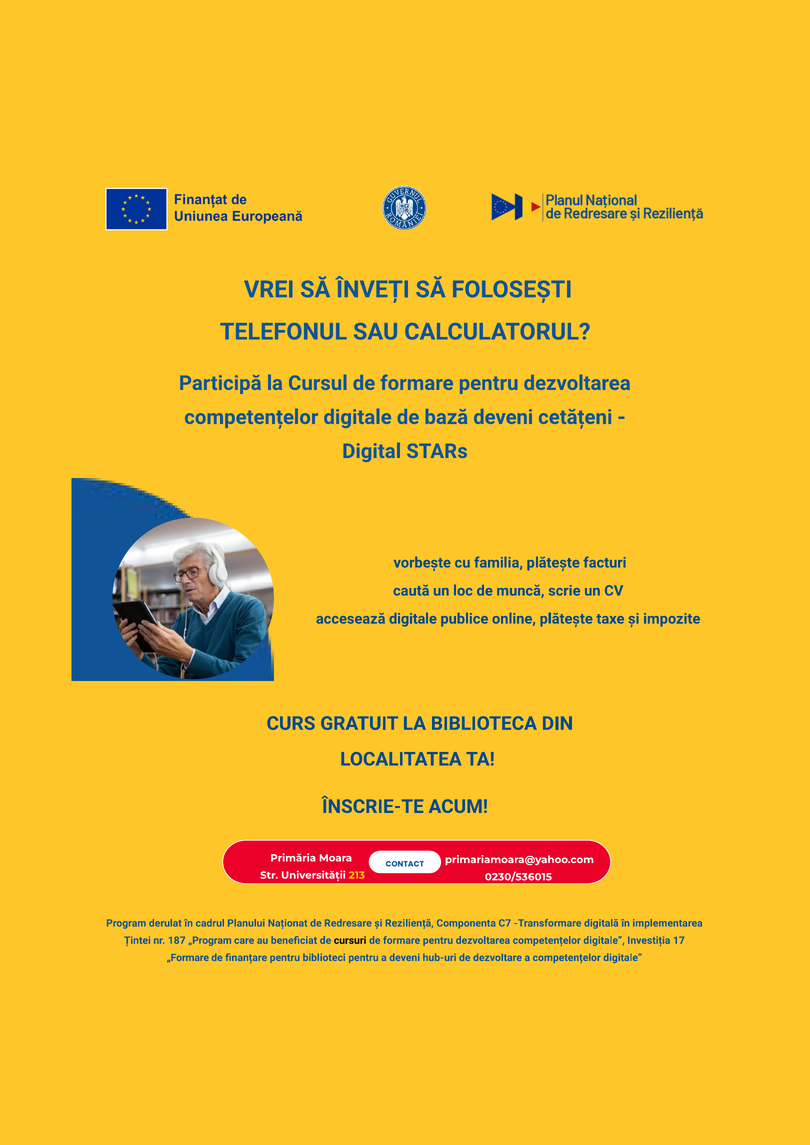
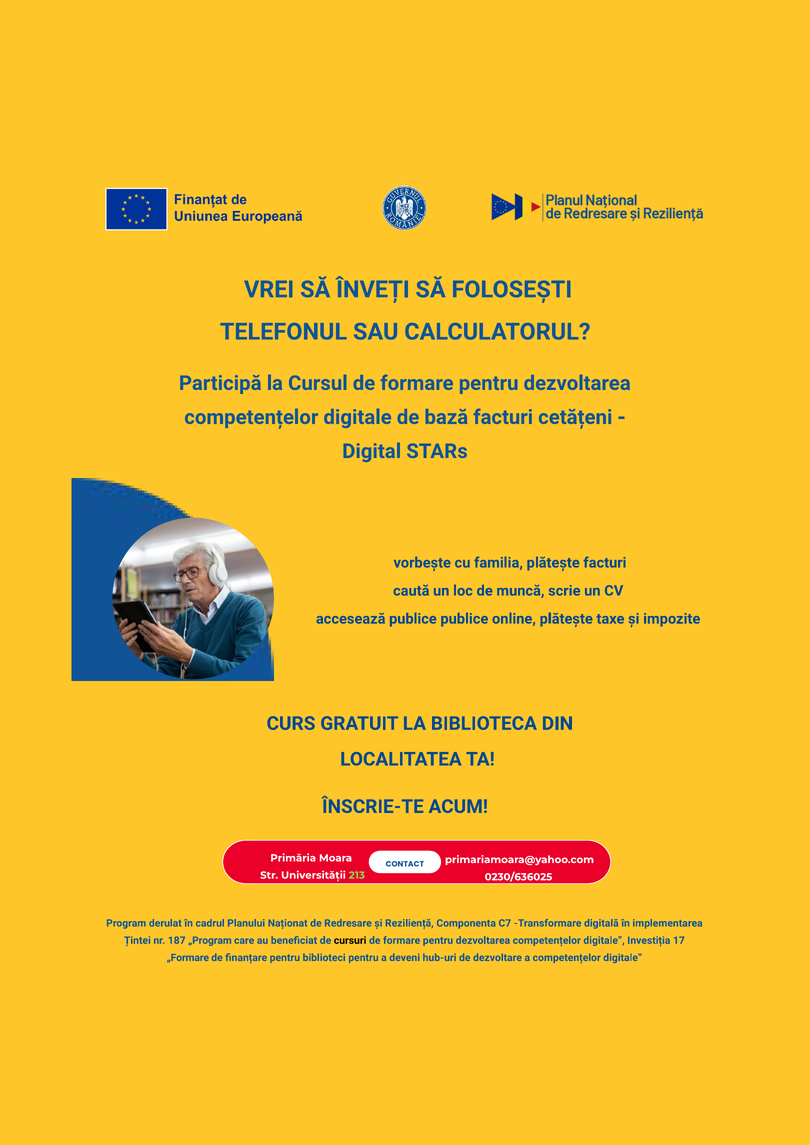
bază deveni: deveni -> facturi (503, 417)
accesează digitale: digitale -> publice (413, 619)
213 colour: yellow -> light green (357, 875)
0230/536015: 0230/536015 -> 0230/636025 (518, 877)
